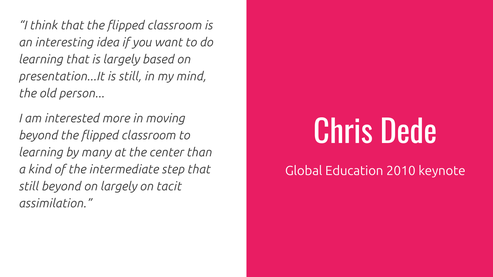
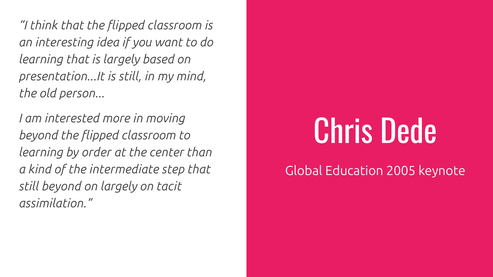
many: many -> order (97, 153)
2010: 2010 -> 2005 (401, 171)
